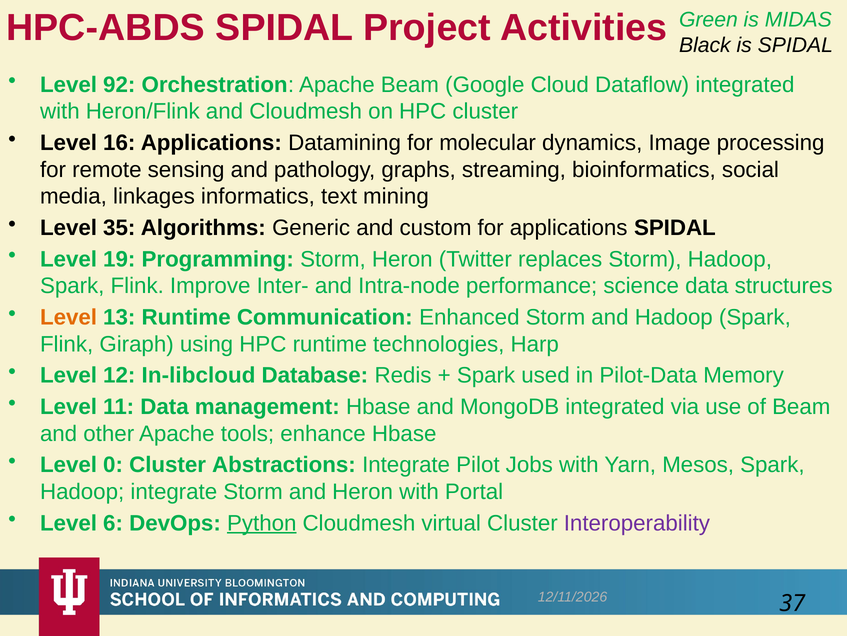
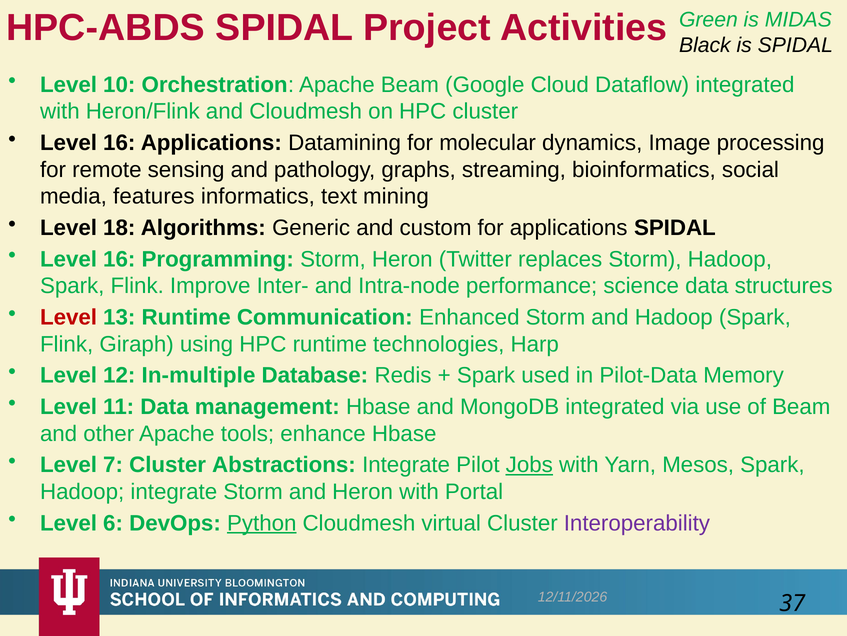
92: 92 -> 10 (119, 85)
linkages: linkages -> features (154, 196)
35: 35 -> 18 (119, 228)
19: 19 -> 16 (119, 259)
Level colour: orange -> red (69, 317)
In-libcloud: In-libcloud -> In-multiple (199, 375)
0: 0 -> 7 (113, 464)
Jobs underline: none -> present (529, 464)
